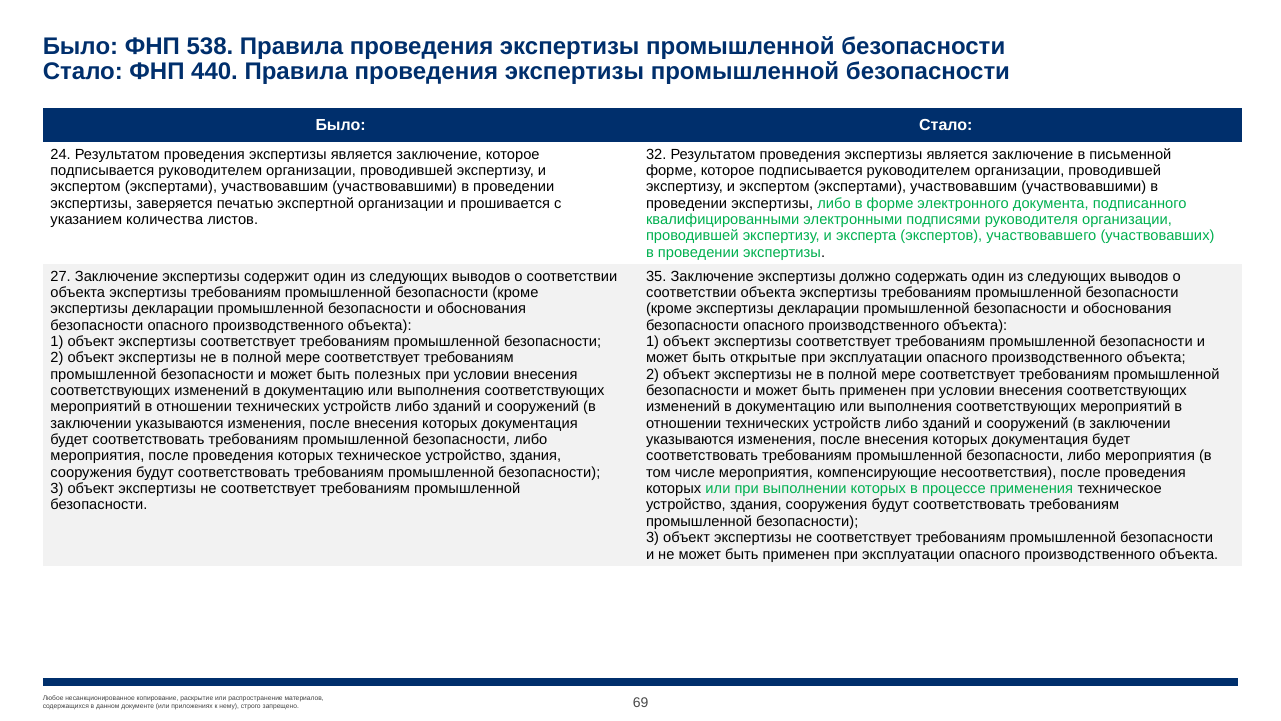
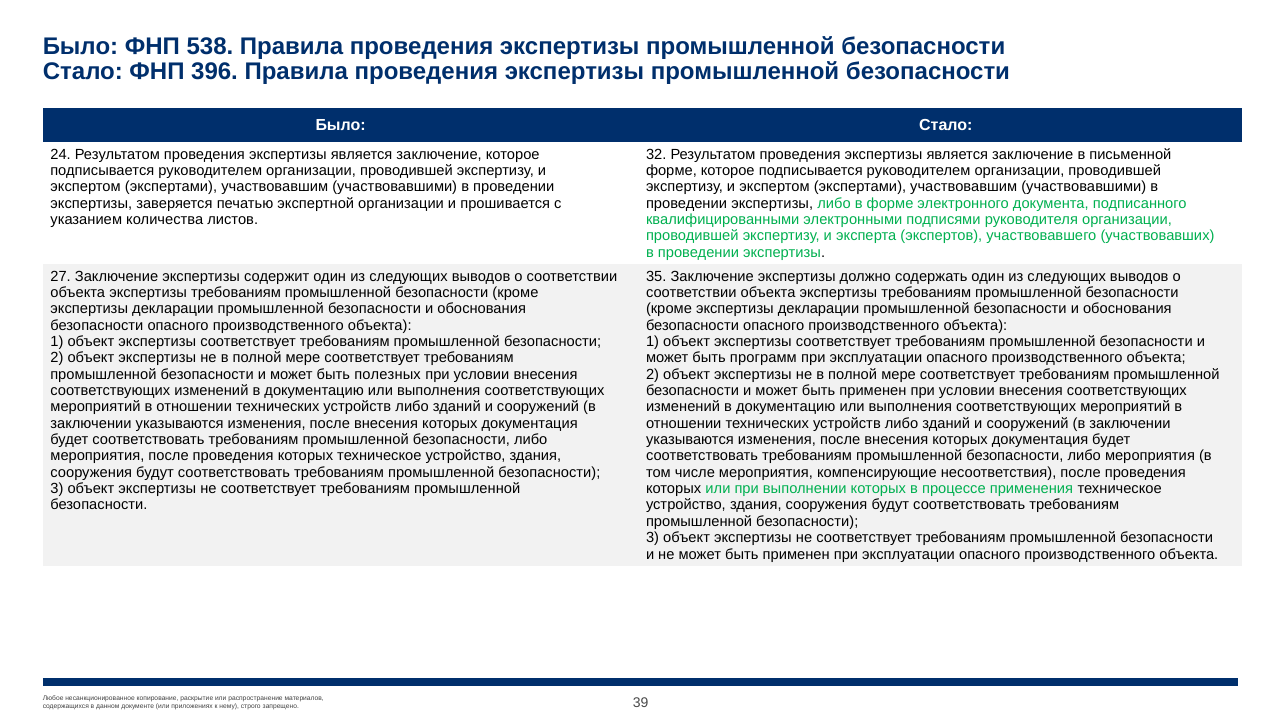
440: 440 -> 396 (215, 71)
открытые: открытые -> программ (763, 358)
69: 69 -> 39 (641, 702)
